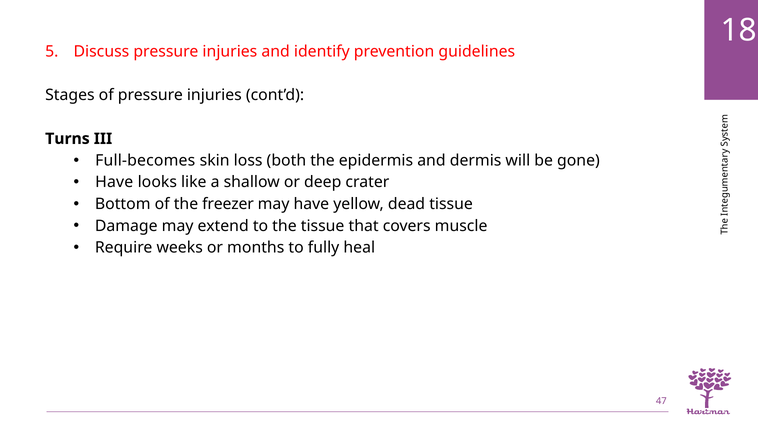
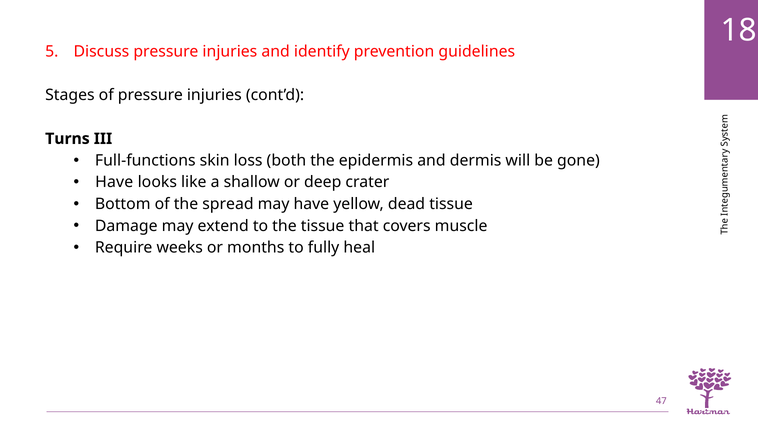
Full-becomes: Full-becomes -> Full-functions (145, 161)
freezer: freezer -> spread (228, 204)
